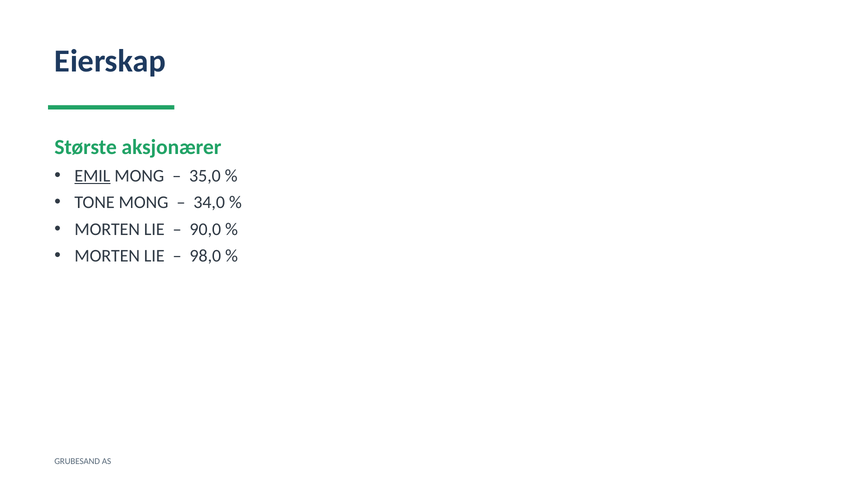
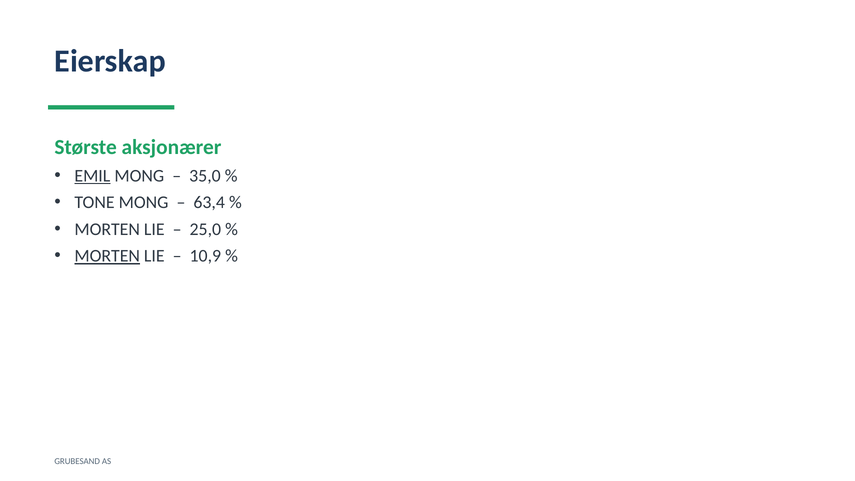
34,0: 34,0 -> 63,4 (209, 203)
90,0: 90,0 -> 25,0 (205, 229)
MORTEN underline: none -> present (107, 256)
98,0: 98,0 -> 10,9 (205, 256)
